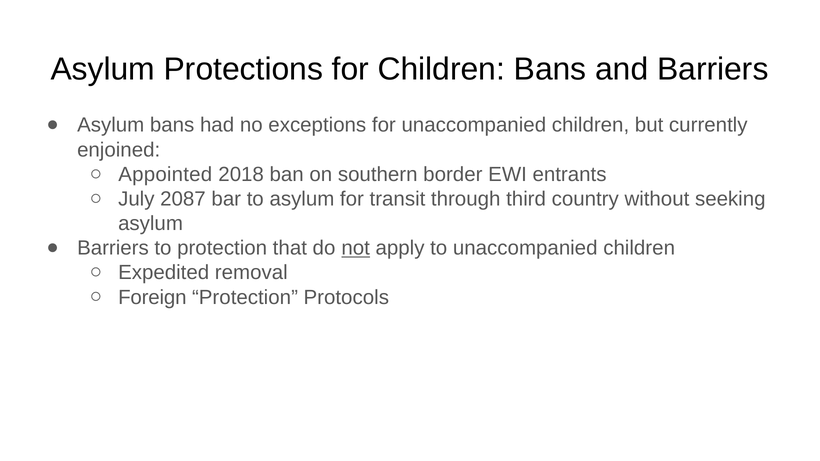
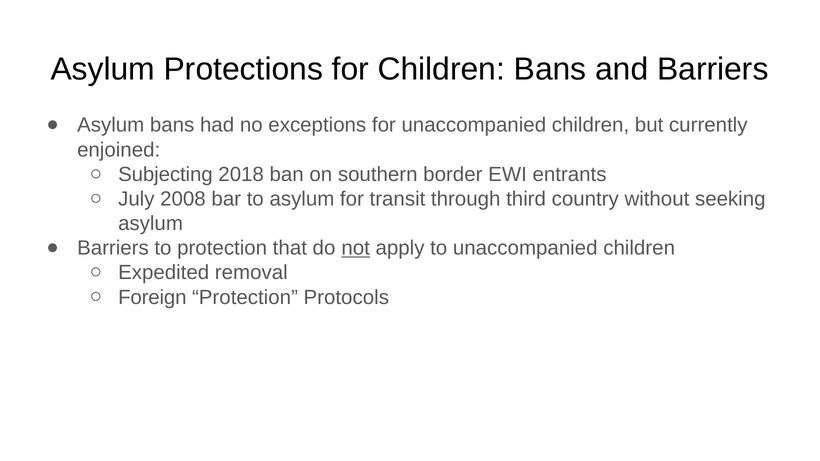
Appointed: Appointed -> Subjecting (165, 174)
2087: 2087 -> 2008 (183, 199)
